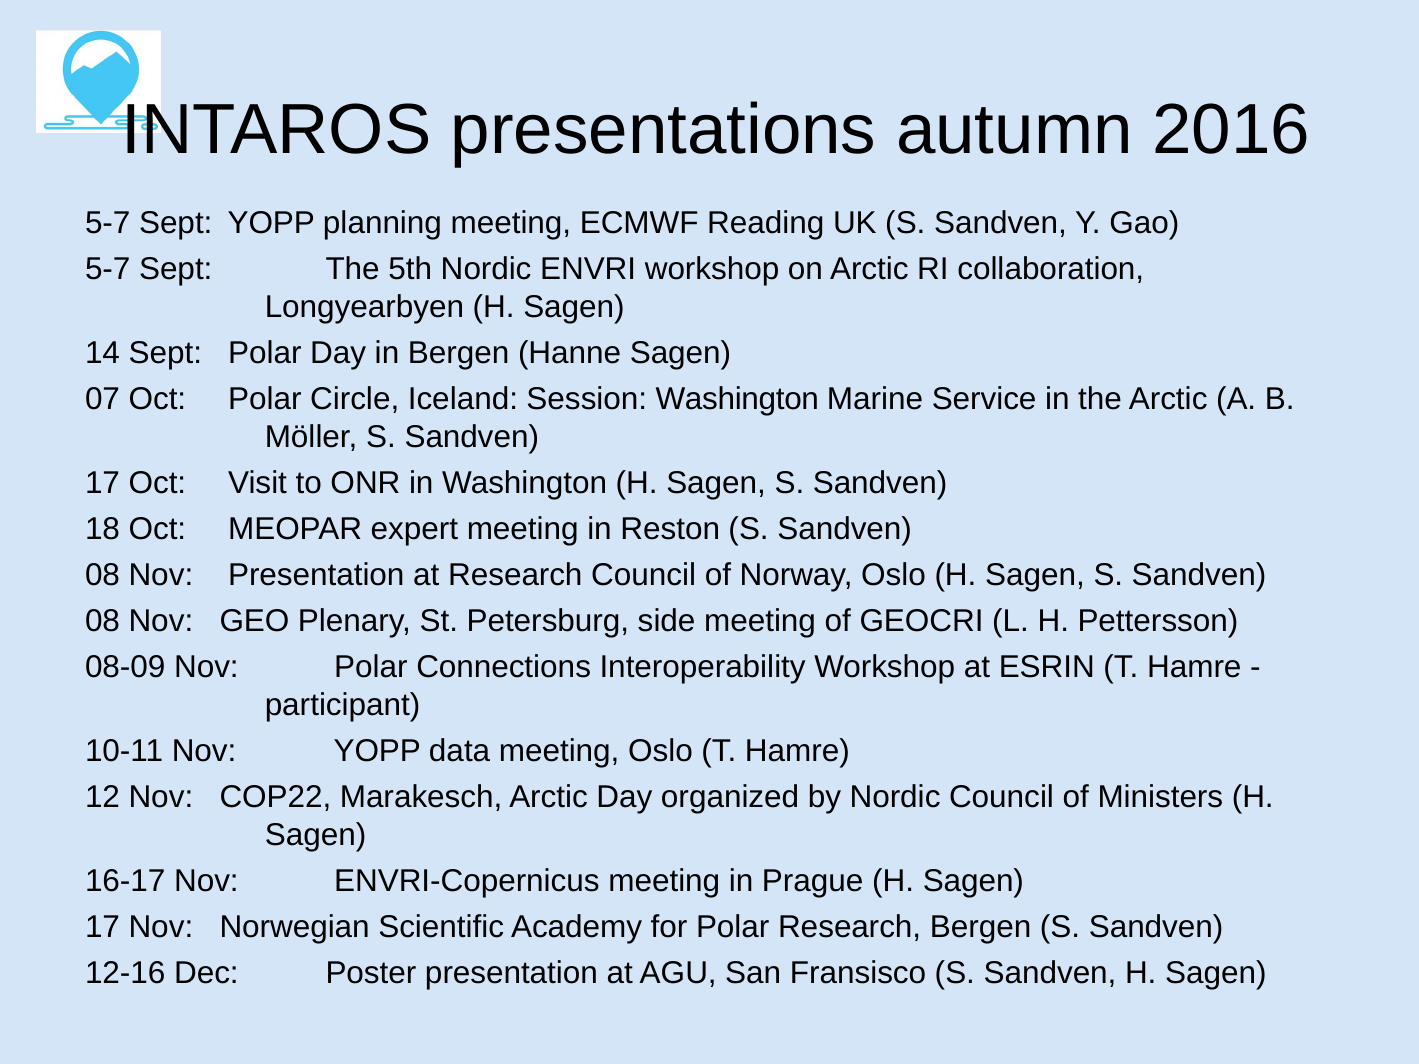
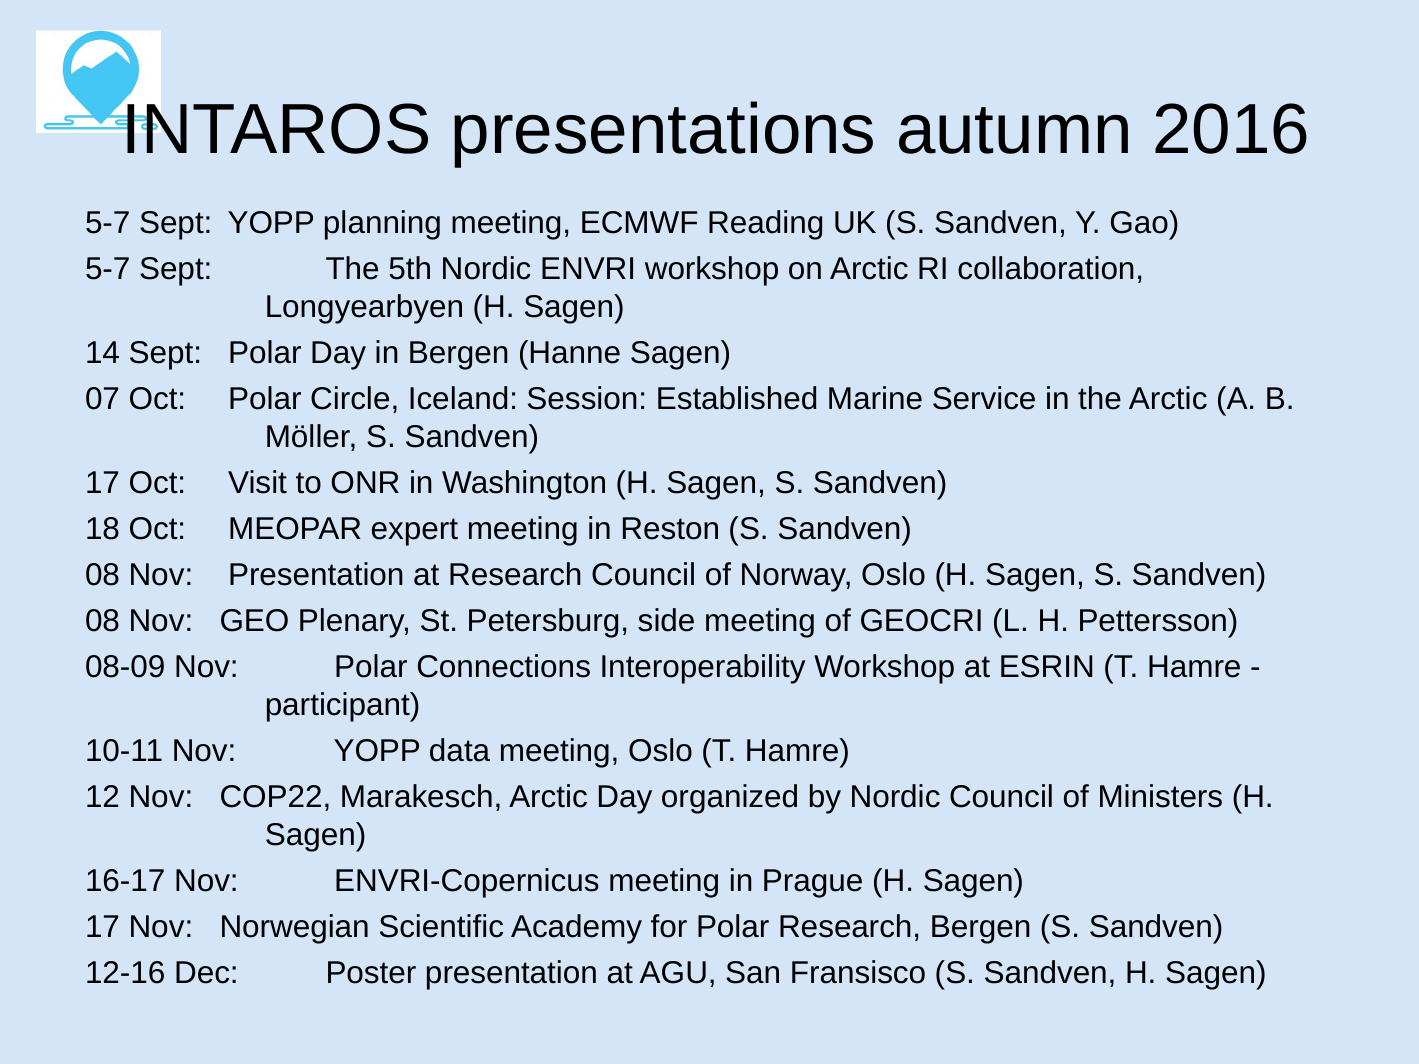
Session Washington: Washington -> Established (737, 399)
